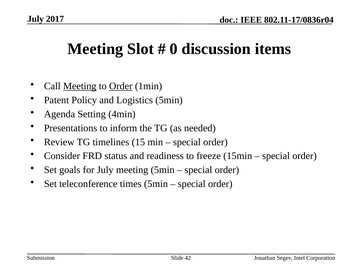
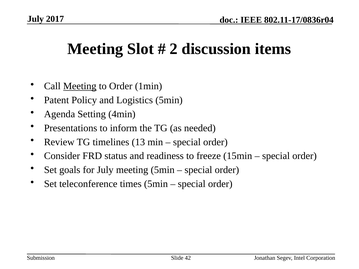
0: 0 -> 2 (174, 49)
Order underline: present -> none (121, 86)
15: 15 -> 13 (138, 142)
